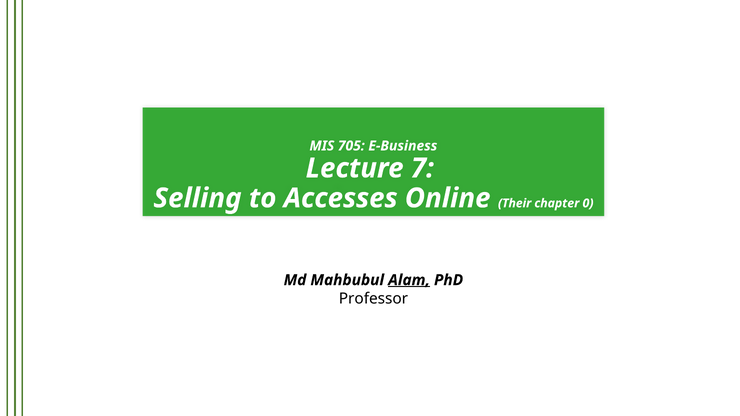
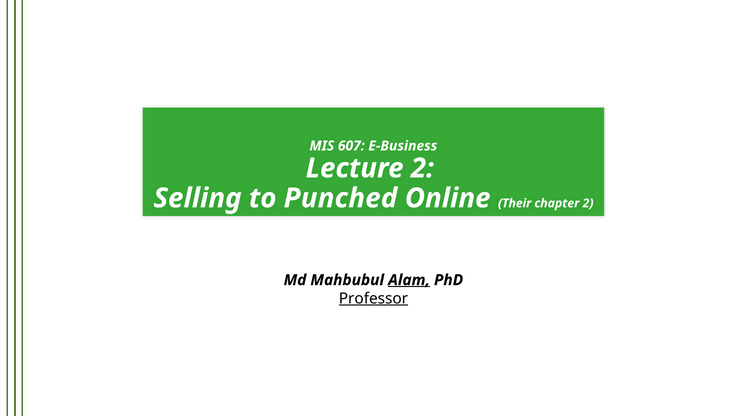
705: 705 -> 607 (351, 146)
Lecture 7: 7 -> 2 (422, 168)
Accesses: Accesses -> Punched (340, 198)
chapter 0: 0 -> 2 (588, 203)
Professor underline: none -> present (373, 299)
